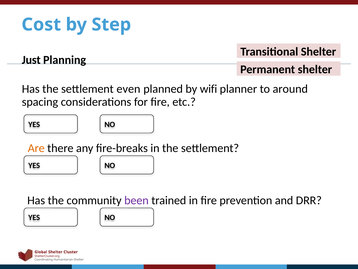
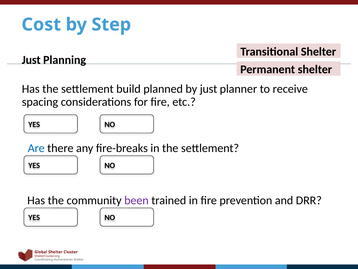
even: even -> build (128, 89)
by wifi: wifi -> just (209, 89)
around: around -> receive (290, 89)
Are colour: orange -> blue (36, 148)
